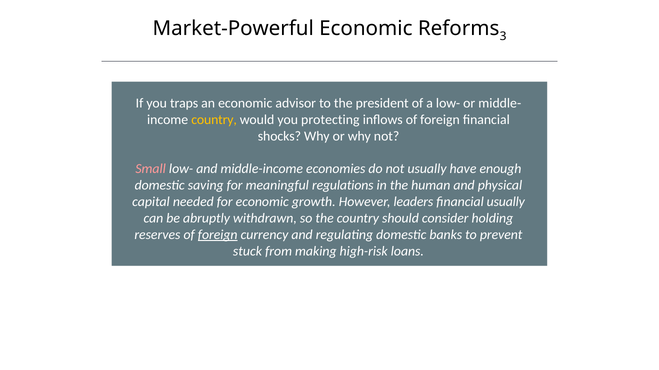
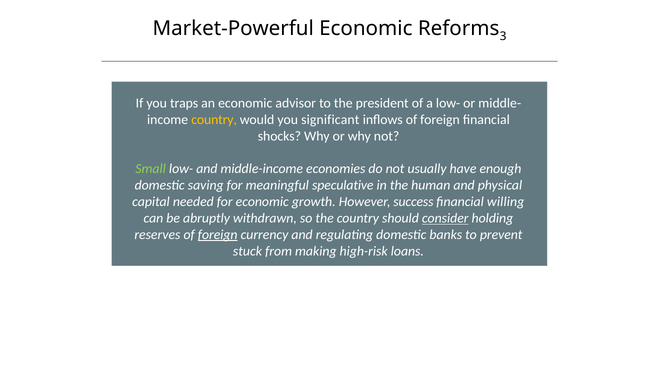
protecting: protecting -> significant (330, 120)
Small colour: pink -> light green (151, 169)
regulations: regulations -> speculative (343, 186)
leaders: leaders -> success (413, 202)
financial usually: usually -> willing (506, 202)
consider underline: none -> present (445, 219)
